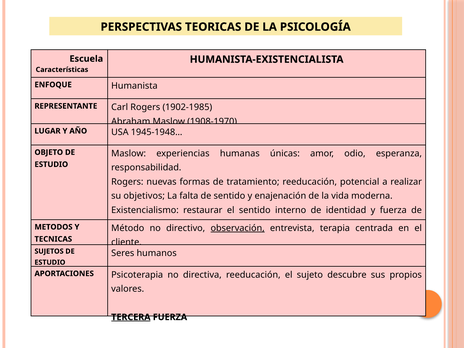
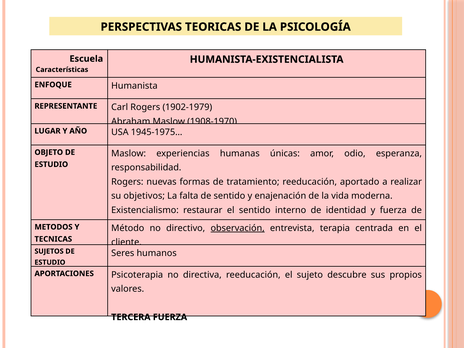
1902-1985: 1902-1985 -> 1902-1979 (187, 107)
1945-1948…: 1945-1948… -> 1945-1975… (157, 132)
potencial: potencial -> aportado (360, 182)
TERCERA underline: present -> none (131, 317)
